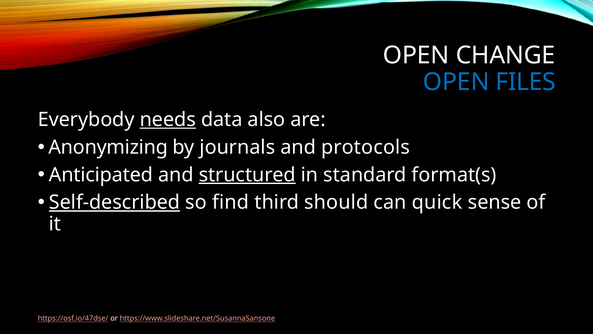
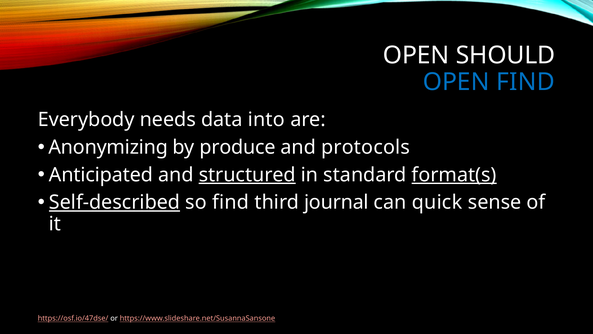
CHANGE: CHANGE -> SHOULD (506, 55)
OPEN FILES: FILES -> FIND (525, 82)
needs underline: present -> none (168, 120)
also: also -> into (266, 120)
journals: journals -> produce (238, 147)
format(s underline: none -> present (454, 175)
should: should -> journal (336, 202)
